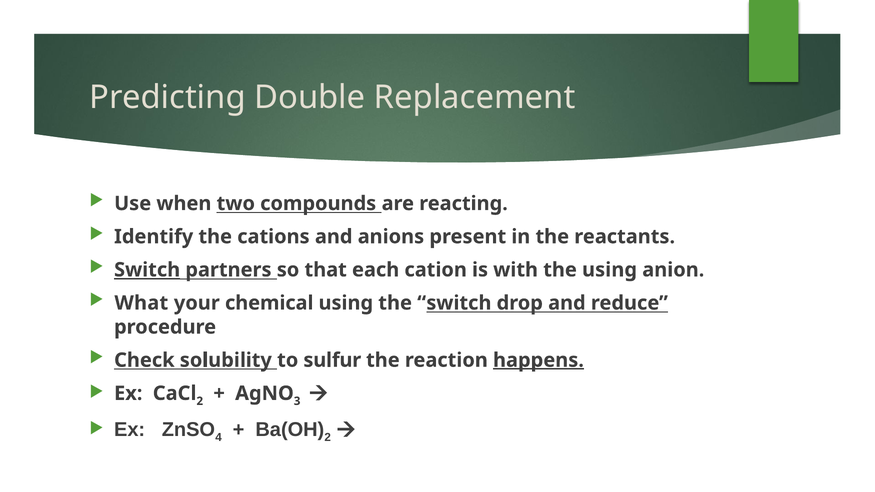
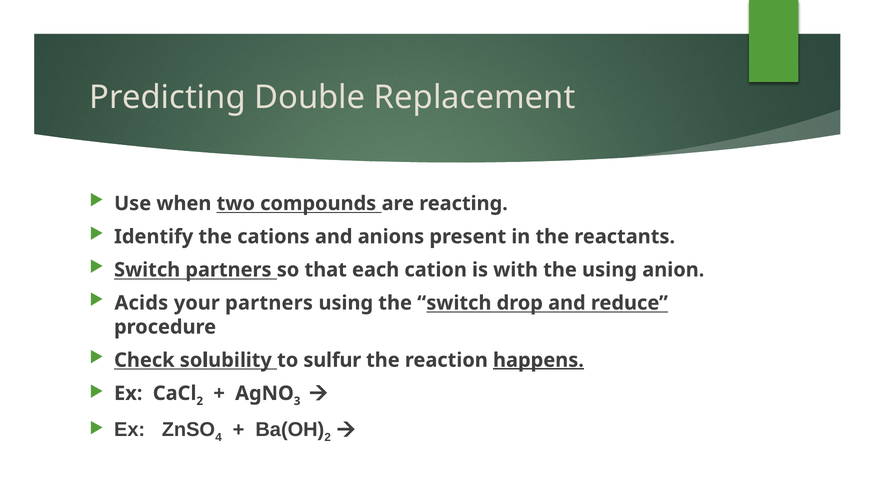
Switch underline: present -> none (147, 270)
What: What -> Acids (141, 303)
your chemical: chemical -> partners (269, 303)
